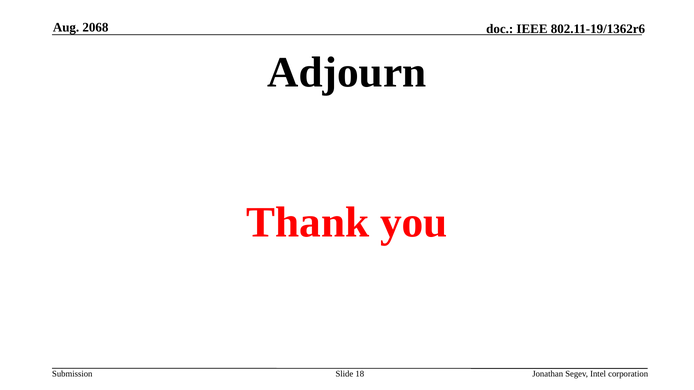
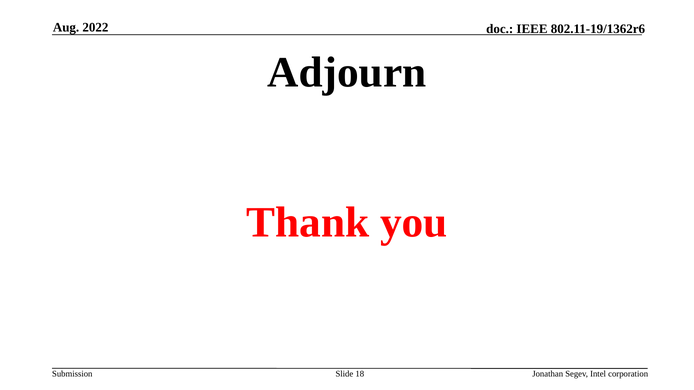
2068: 2068 -> 2022 (95, 28)
